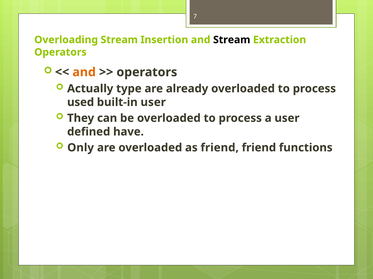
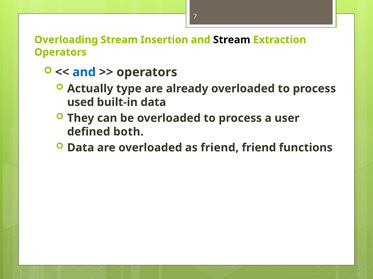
and colour: orange -> blue (84, 72)
built-in user: user -> data (153, 102)
have: have -> both (128, 132)
Only: Only -> Data (81, 148)
